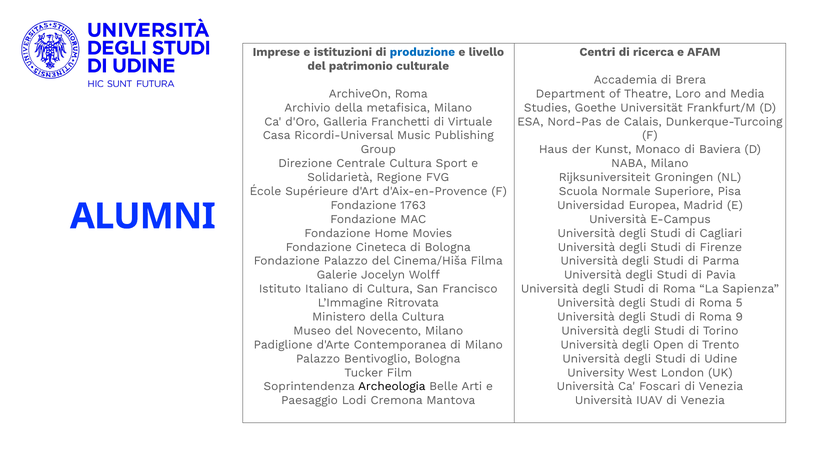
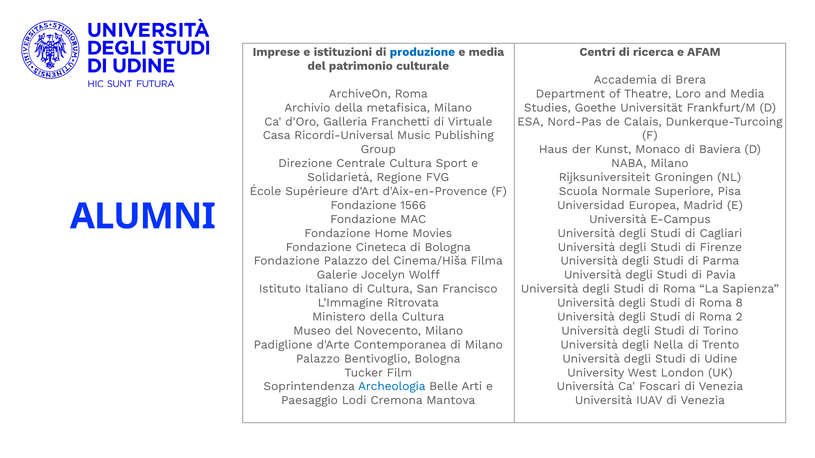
e livello: livello -> media (486, 52)
1763: 1763 -> 1566 (413, 205)
5: 5 -> 8 (739, 303)
9: 9 -> 2 (739, 317)
Open: Open -> Nella (668, 345)
Archeologia colour: black -> blue (392, 387)
